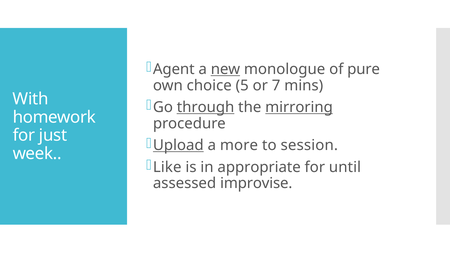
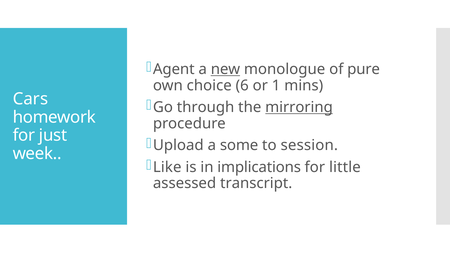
5: 5 -> 6 (242, 85)
7: 7 -> 1 (276, 85)
With: With -> Cars (30, 99)
through underline: present -> none (206, 107)
Upload underline: present -> none (178, 145)
more: more -> some (239, 145)
appropriate: appropriate -> implications (259, 167)
until: until -> little (345, 167)
improvise: improvise -> transcript (256, 183)
